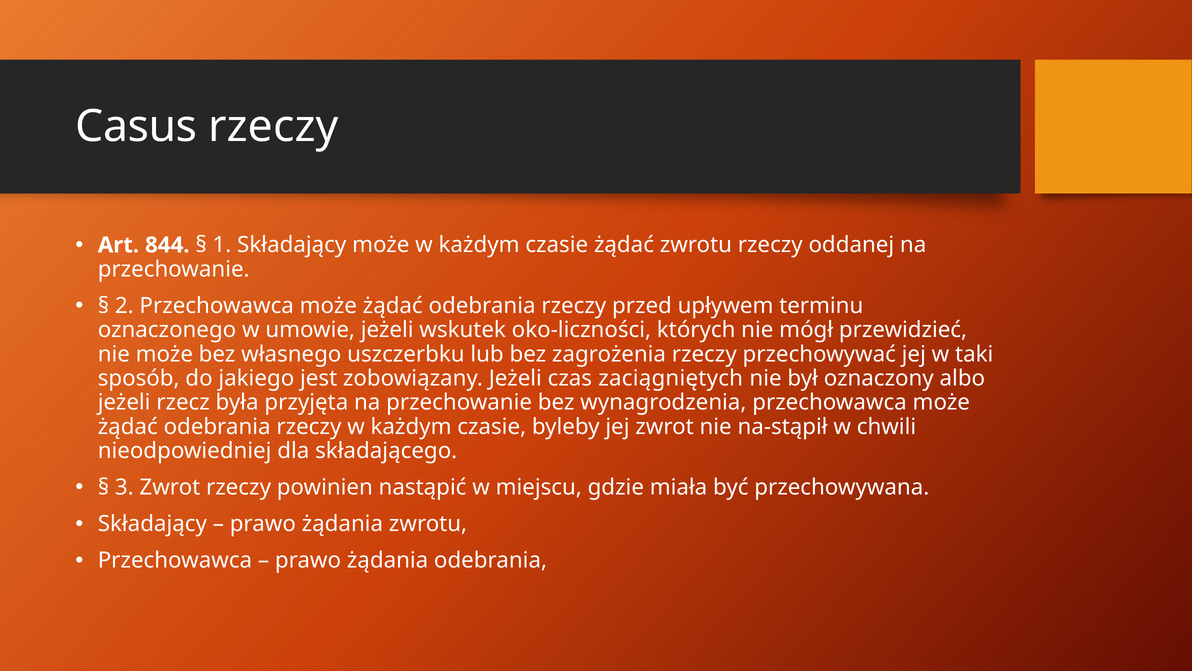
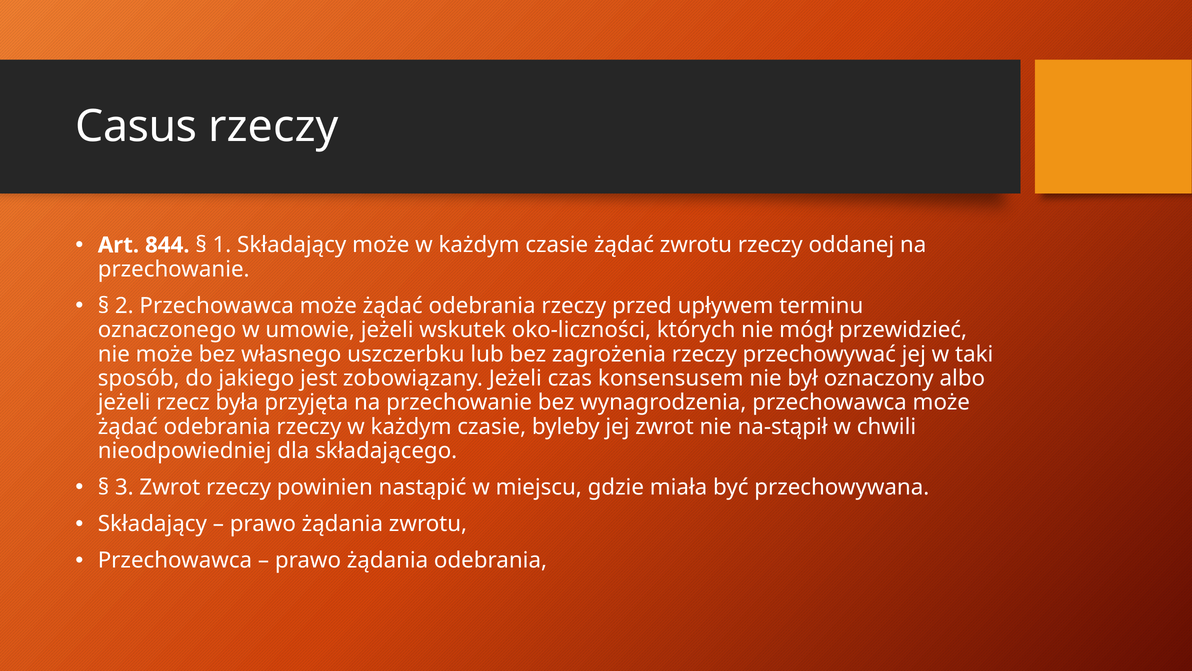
zaciągniętych: zaciągniętych -> konsensusem (671, 378)
